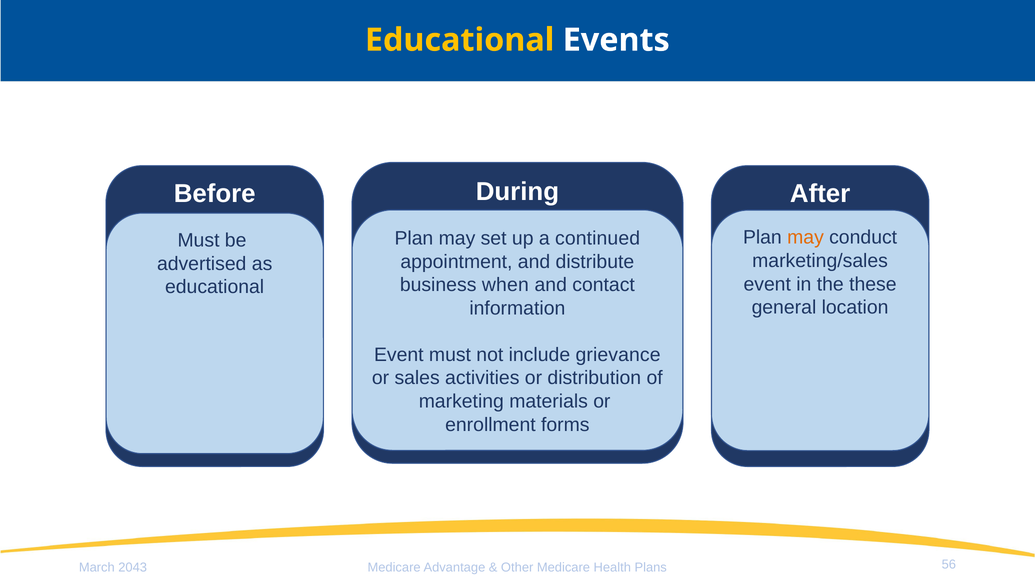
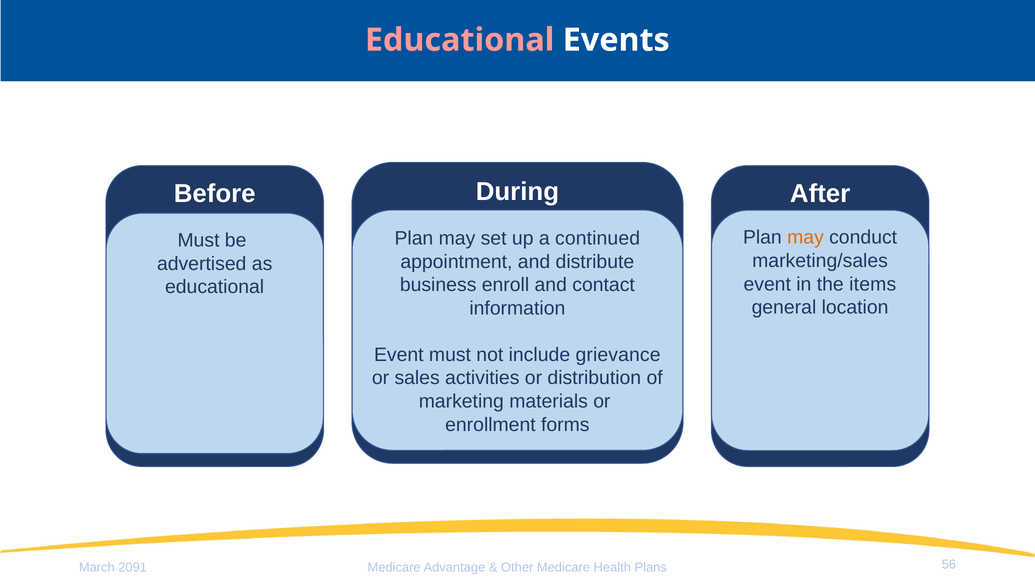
Educational colour: yellow -> pink (460, 40)
these: these -> items (873, 284)
when: when -> enroll (505, 285)
2043: 2043 -> 2091 (133, 567)
